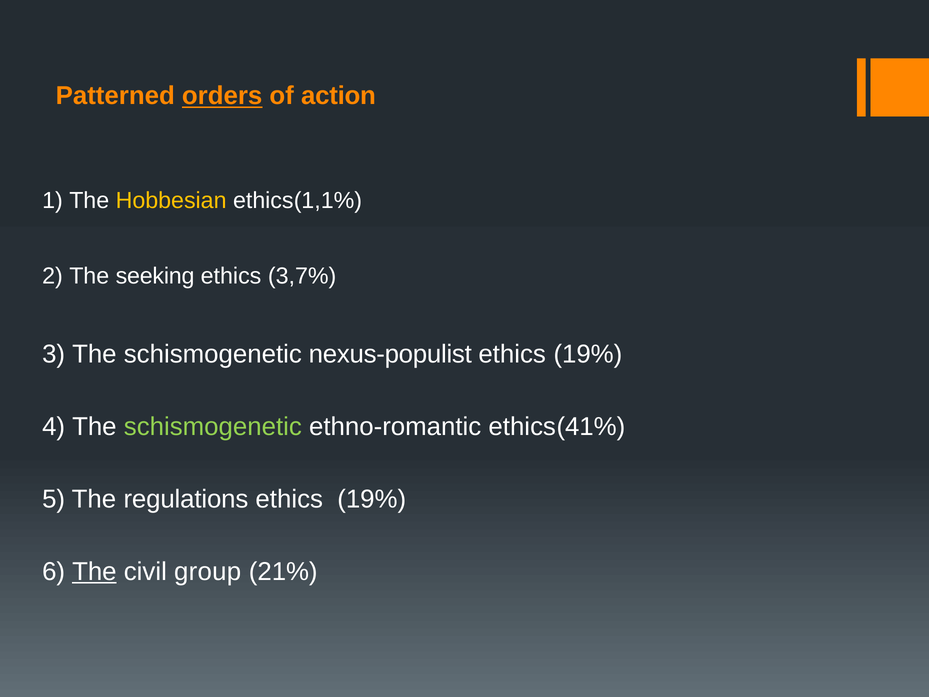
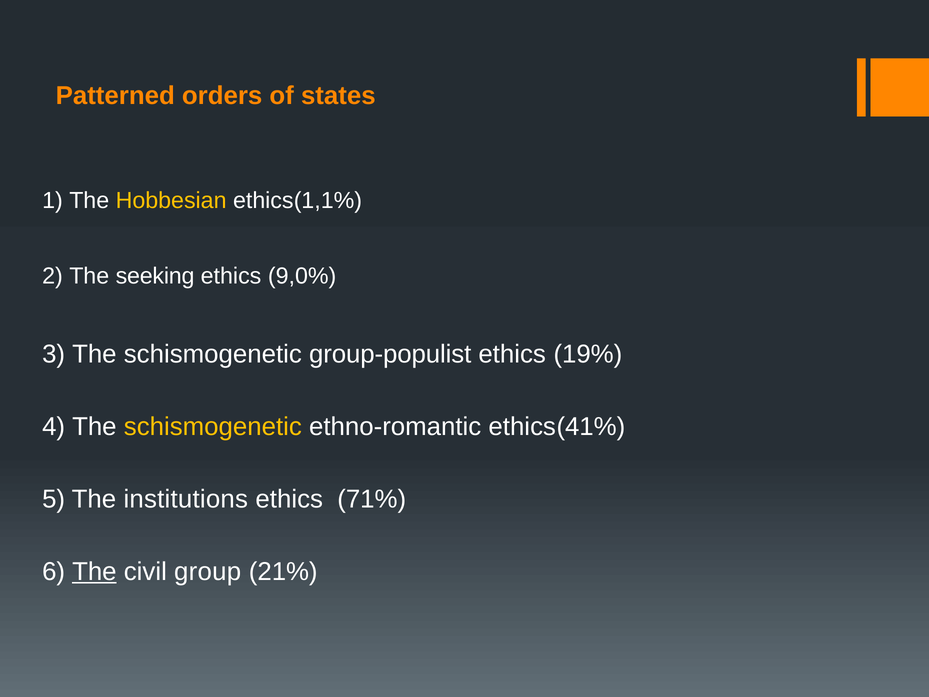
orders underline: present -> none (222, 96)
action: action -> states (338, 96)
3,7%: 3,7% -> 9,0% (302, 276)
nexus-populist: nexus-populist -> group-populist (390, 354)
schismogenetic colour: light green -> yellow (213, 427)
regulations: regulations -> institutions (186, 499)
19%: 19% -> 71% (372, 499)
